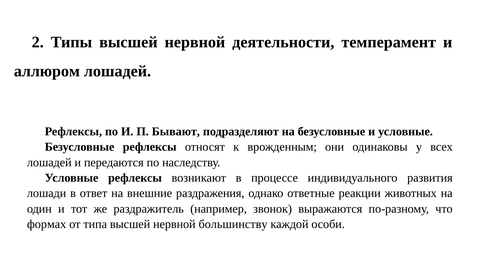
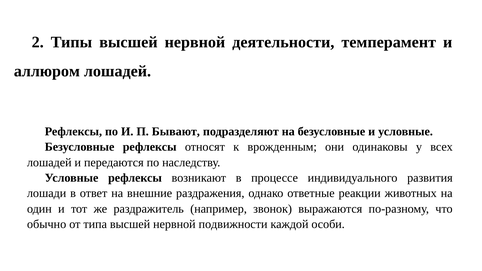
формах: формах -> обычно (47, 224)
большинству: большинству -> подвижности (233, 224)
